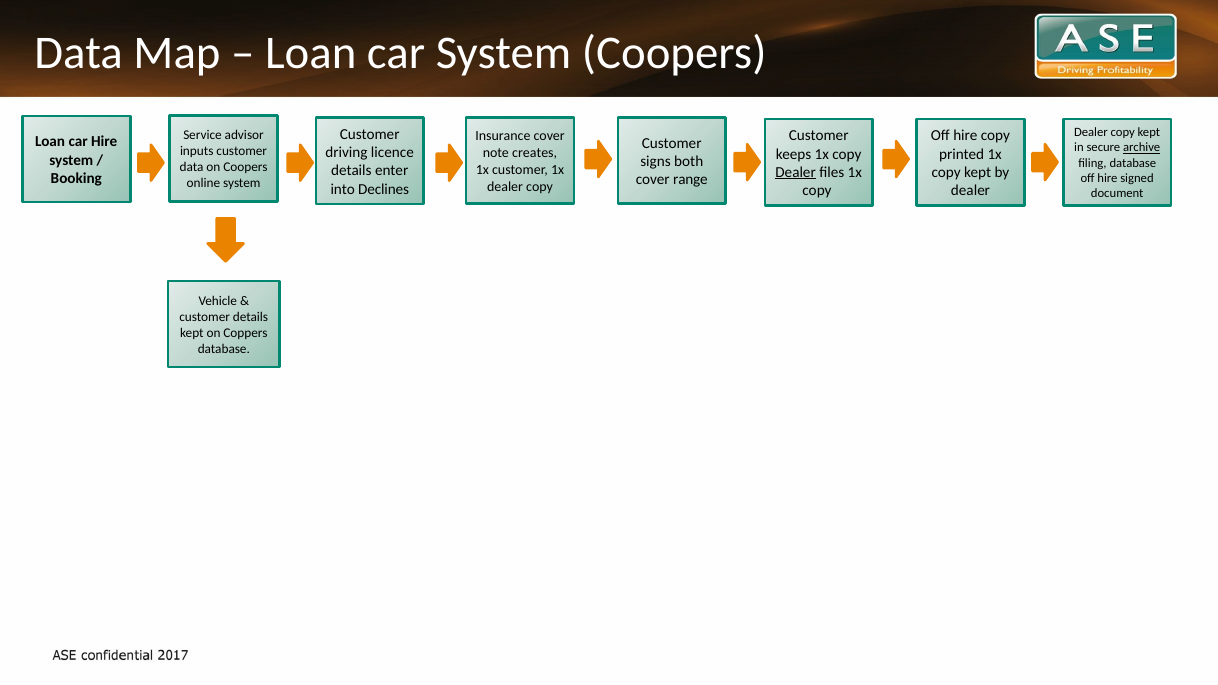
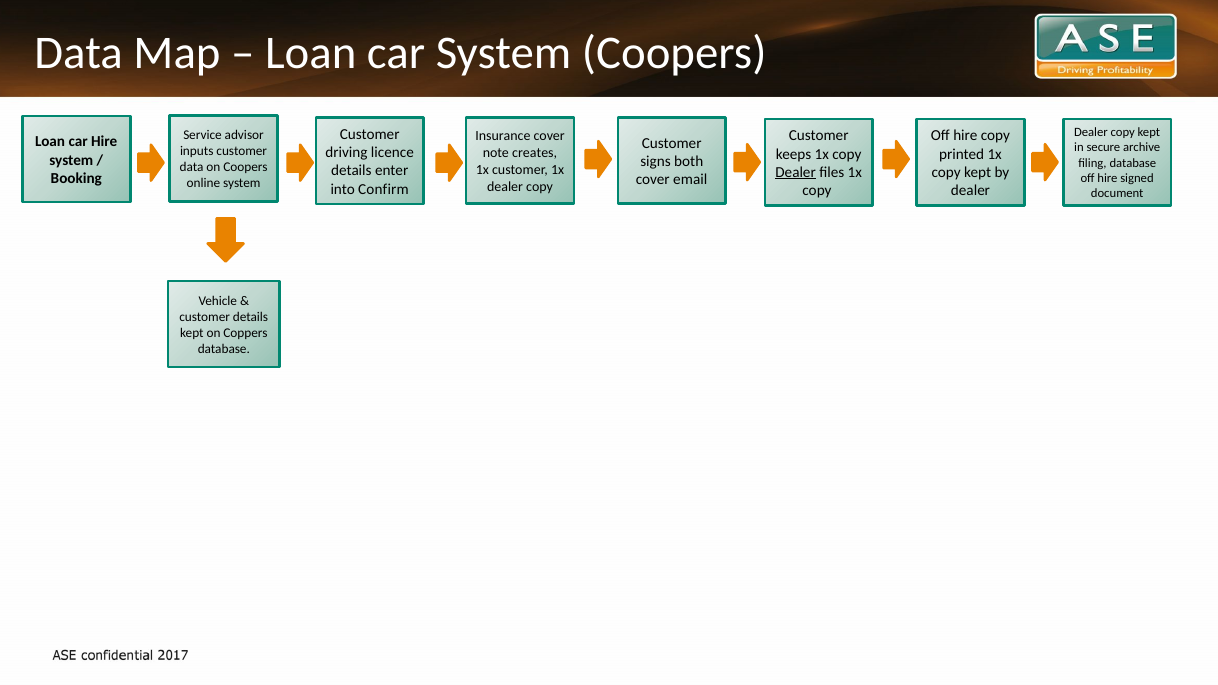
archive underline: present -> none (1142, 148)
range: range -> email (690, 180)
Declines: Declines -> Confirm (383, 189)
